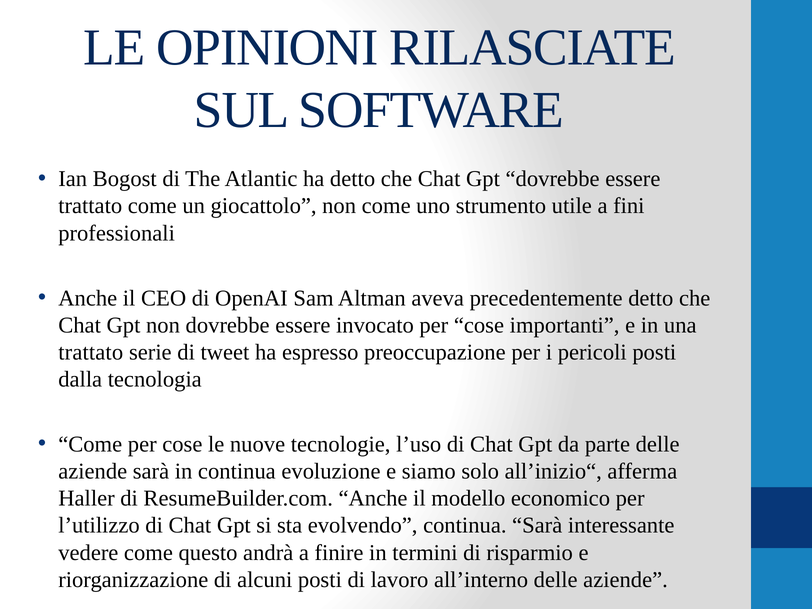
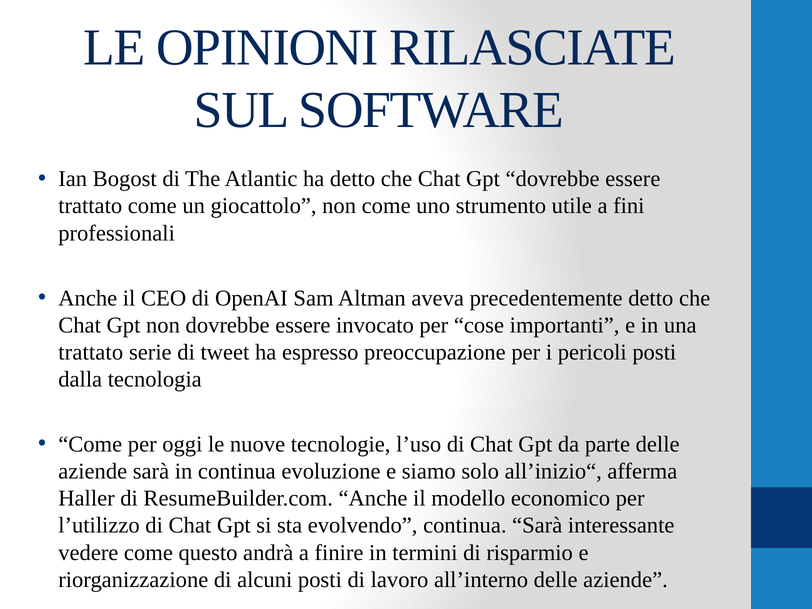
Come per cose: cose -> oggi (182, 444)
